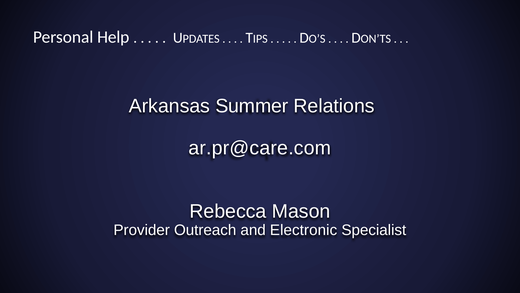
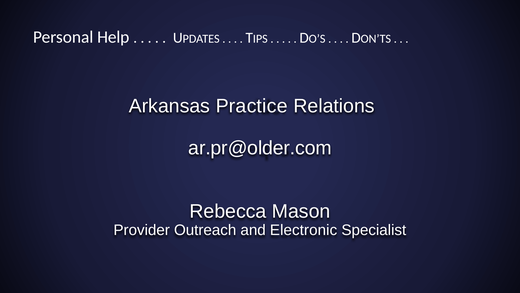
Summer: Summer -> Practice (252, 106)
ar.pr@care.com: ar.pr@care.com -> ar.pr@older.com (260, 148)
